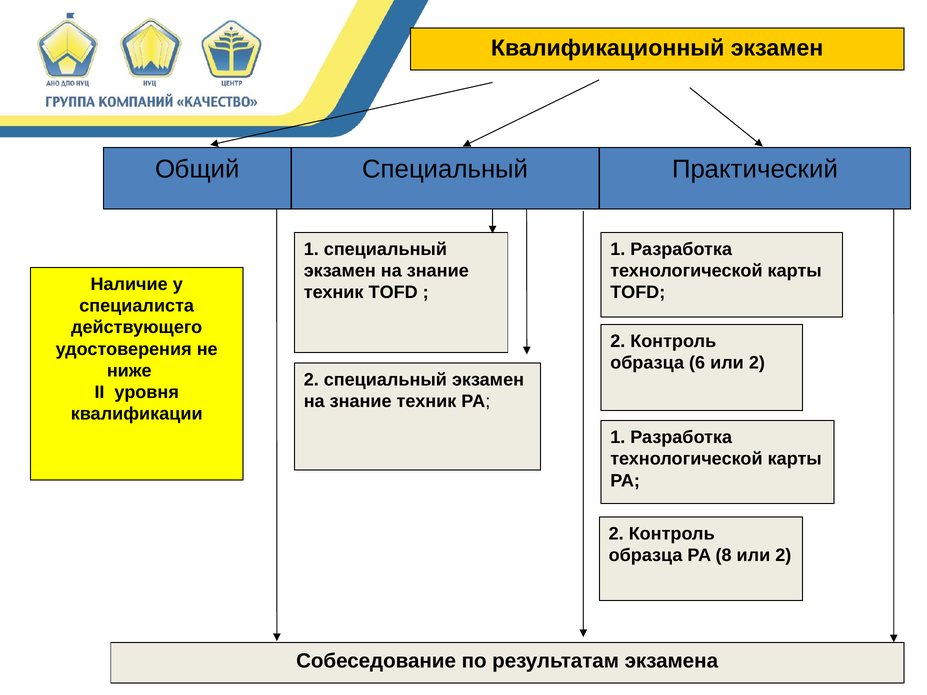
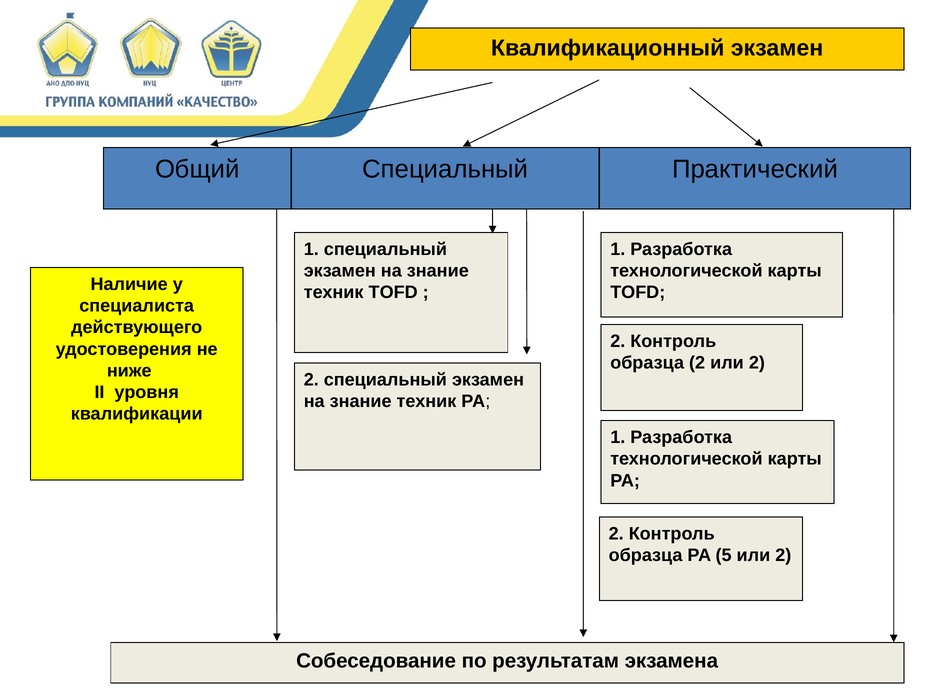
образца 6: 6 -> 2 (697, 363)
8: 8 -> 5 (724, 556)
